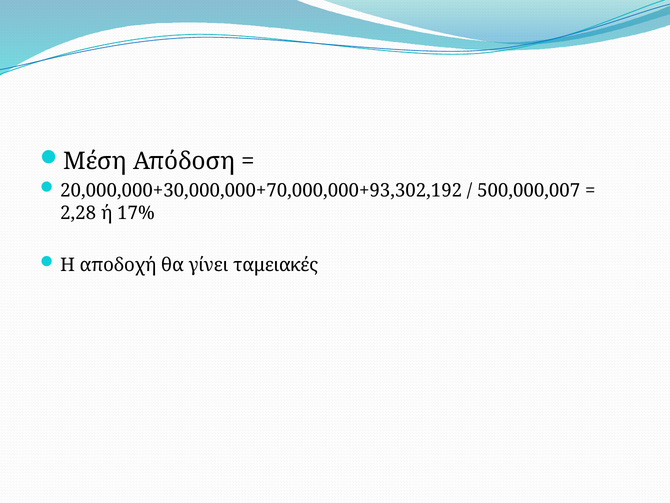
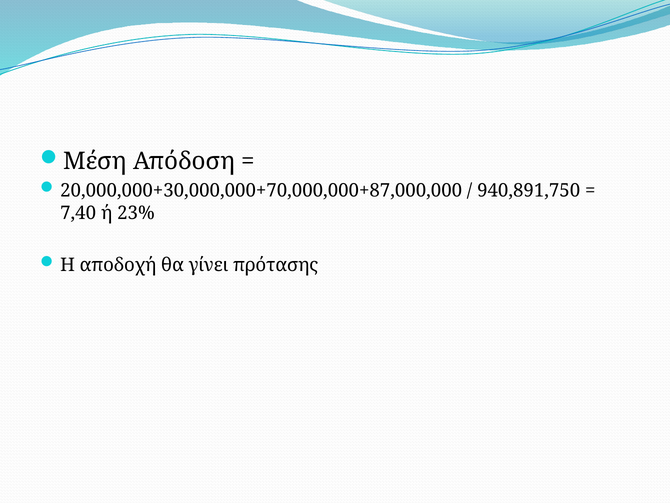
20,000,000+30,000,000+70,000,000+93,302,192: 20,000,000+30,000,000+70,000,000+93,302,192 -> 20,000,000+30,000,000+70,000,000+87,000,000 (261, 190)
500,000,007: 500,000,007 -> 940,891,750 (529, 190)
2,28: 2,28 -> 7,40 (78, 213)
17%: 17% -> 23% (136, 213)
ταμειακές: ταμειακές -> πρότασης (276, 265)
